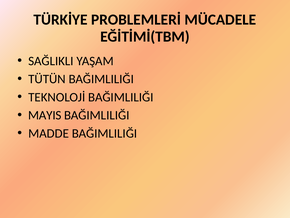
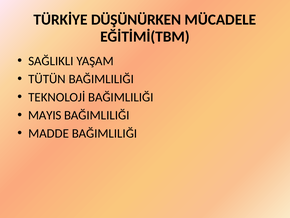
PROBLEMLERİ: PROBLEMLERİ -> DÜŞÜNÜRKEN (136, 20)
